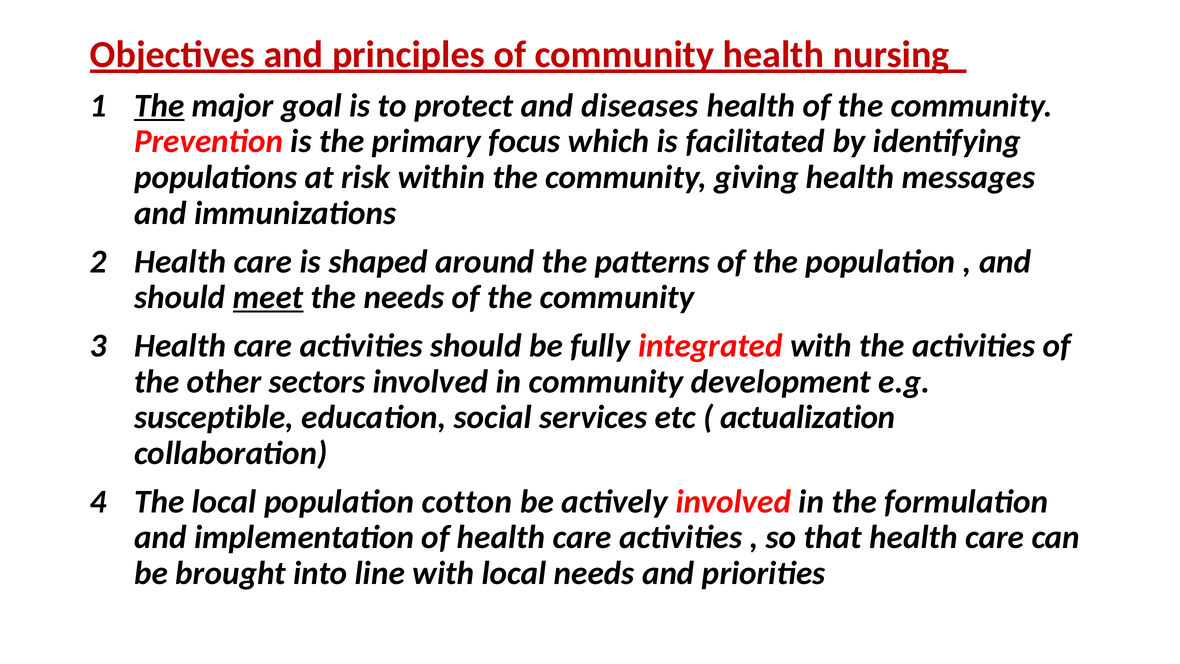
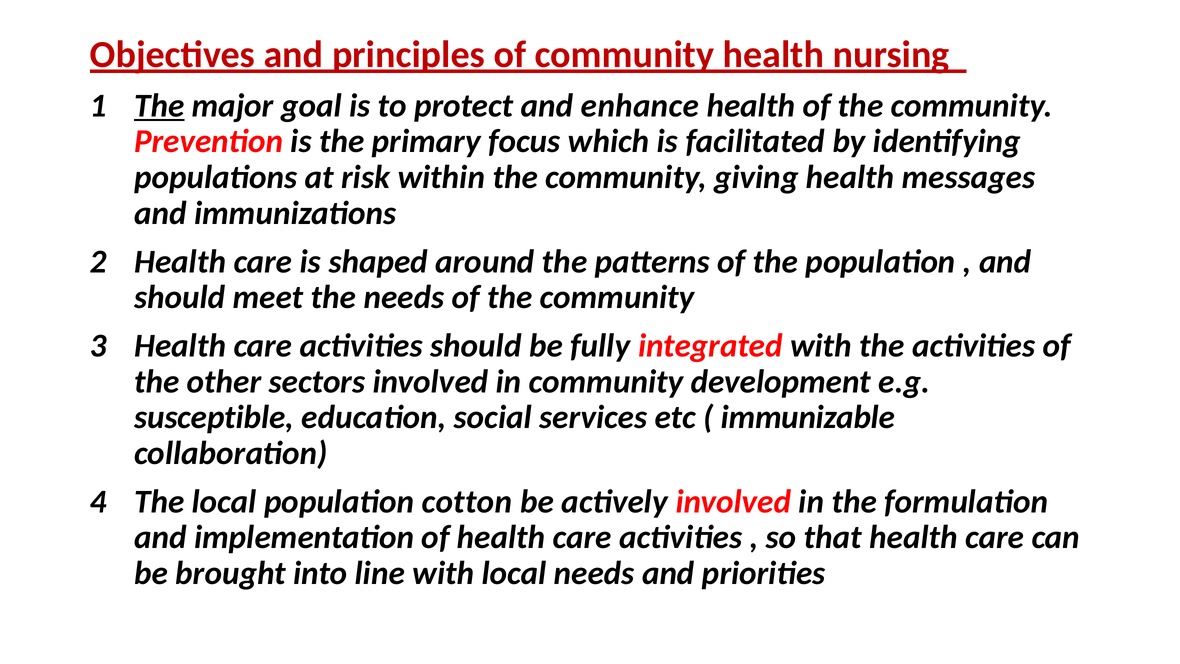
diseases: diseases -> enhance (640, 106)
meet underline: present -> none (268, 297)
actualization: actualization -> immunizable (808, 417)
